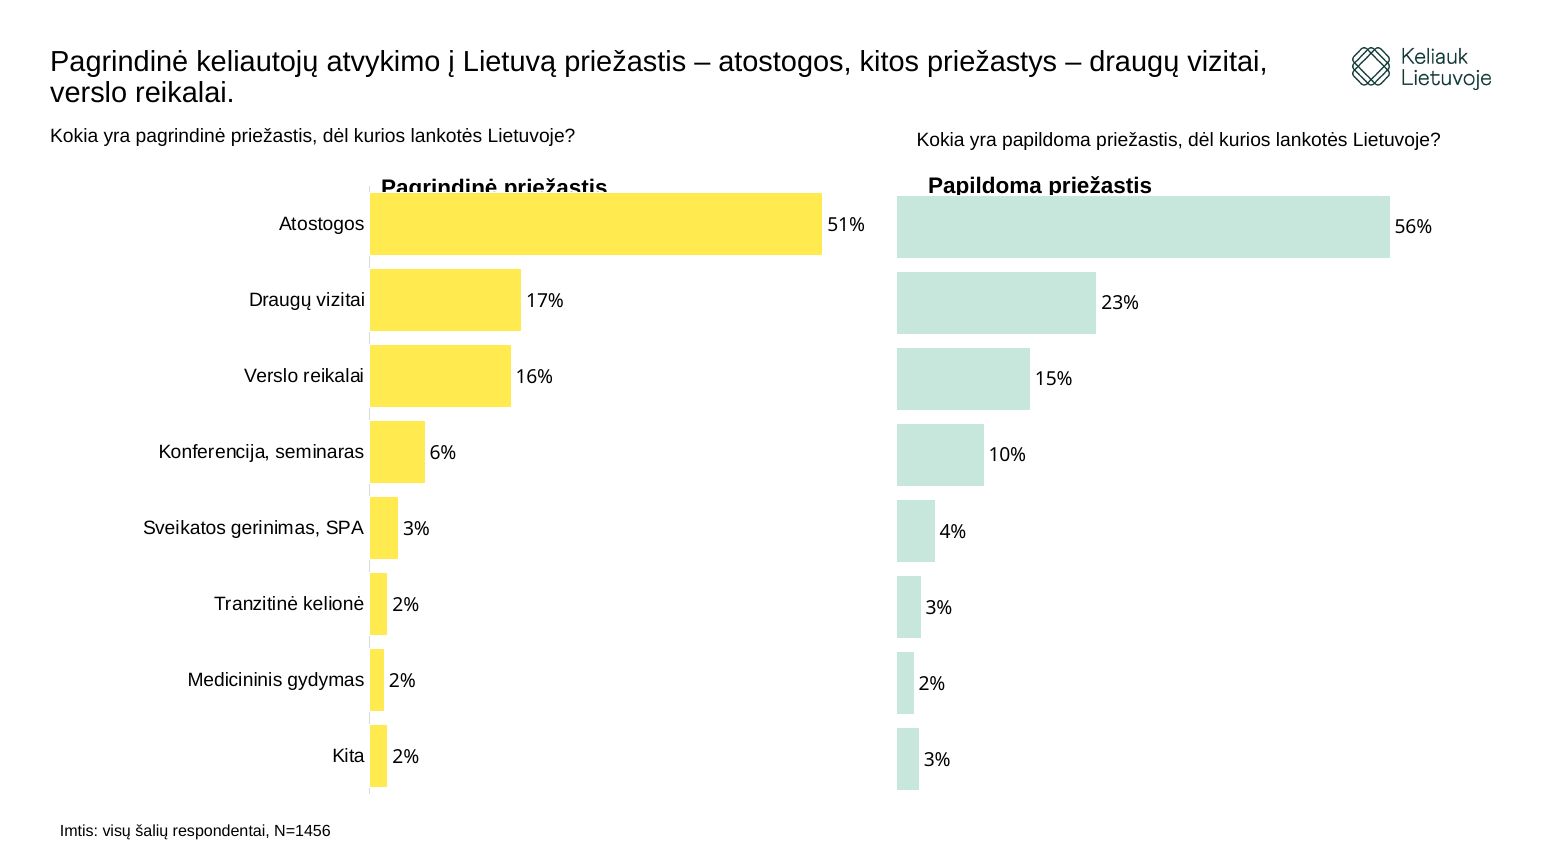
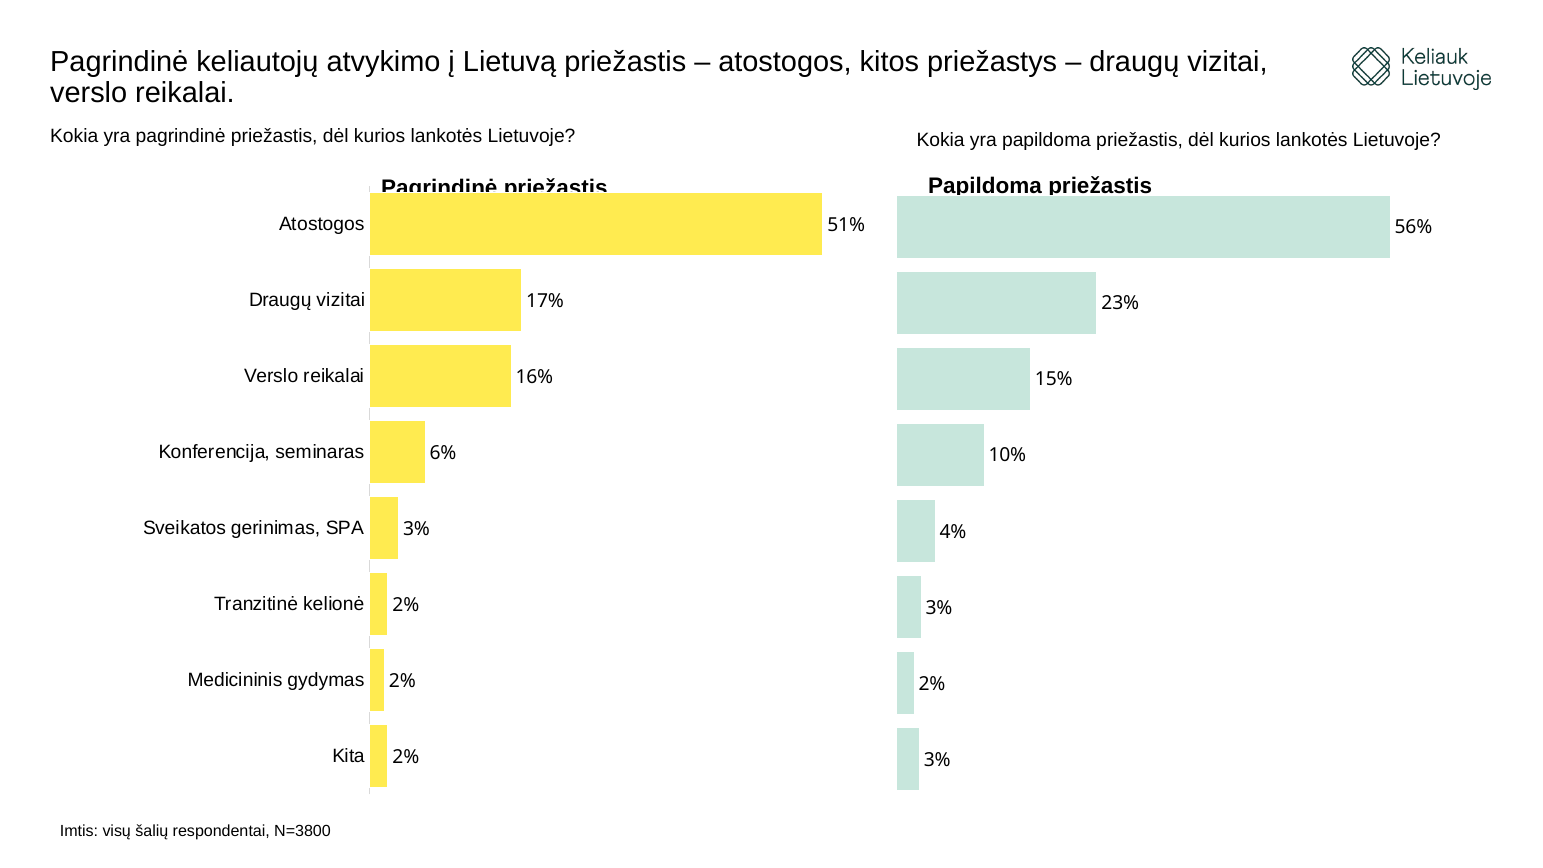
N=1456: N=1456 -> N=3800 (303, 832)
